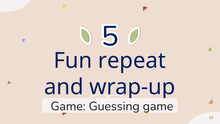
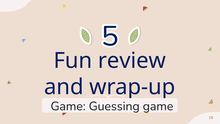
repeat: repeat -> review (132, 60)
